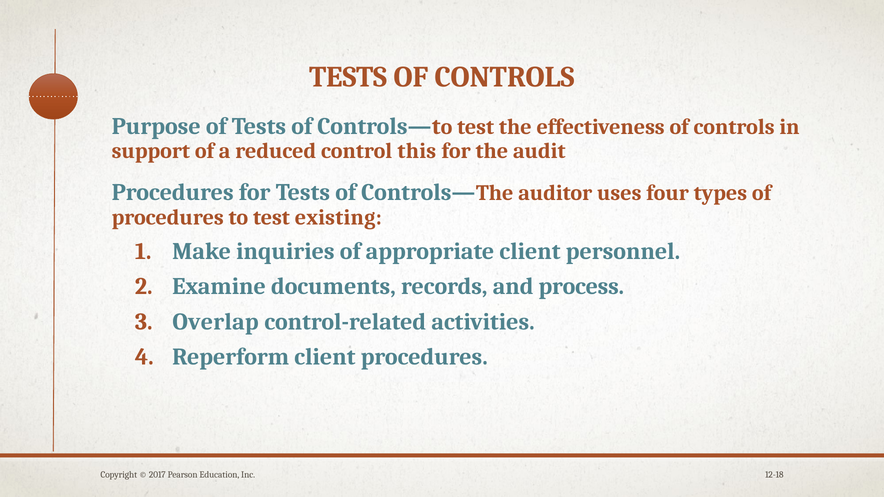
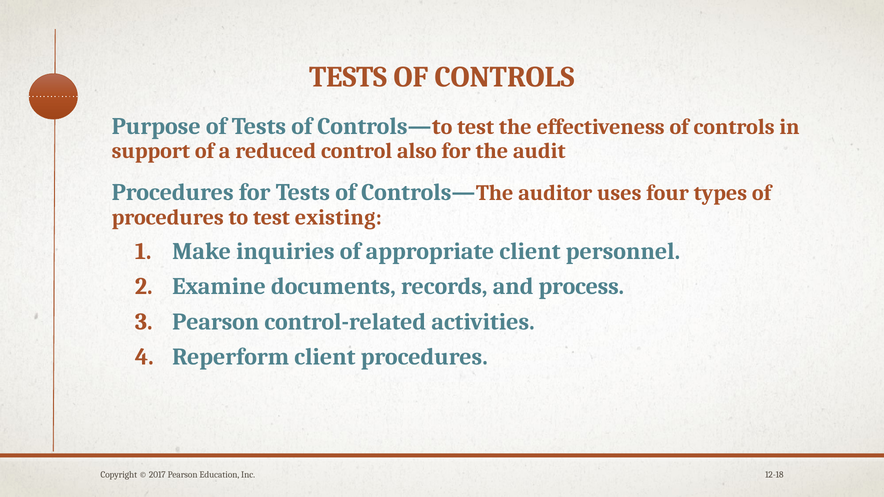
this: this -> also (417, 151)
Overlap: Overlap -> Pearson (216, 322)
